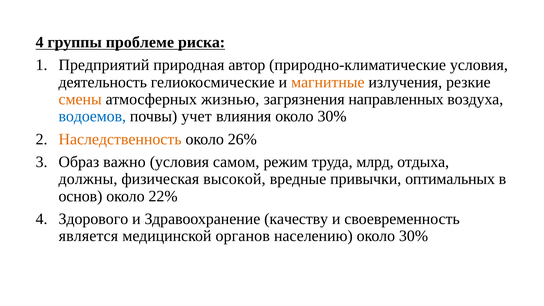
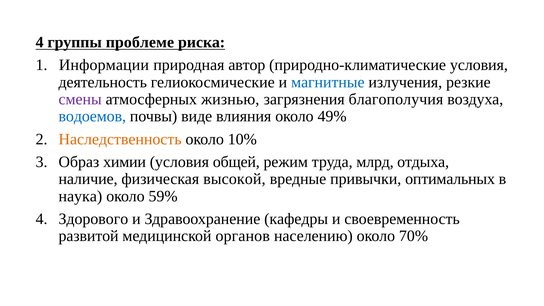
Предприятий: Предприятий -> Информации (104, 65)
магнитные colour: orange -> blue (328, 82)
смены colour: orange -> purple (80, 99)
направленных: направленных -> благополучия (396, 99)
учет: учет -> виде (197, 116)
влияния около 30%: 30% -> 49% (332, 116)
26%: 26% -> 10% (242, 139)
важно: важно -> химии (125, 162)
самом: самом -> общей (236, 162)
должны: должны -> наличие (88, 179)
основ: основ -> наука (80, 196)
22%: 22% -> 59% (163, 196)
качеству: качеству -> кафедры (296, 219)
является: является -> развитой (89, 236)
населению около 30%: 30% -> 70% (414, 236)
